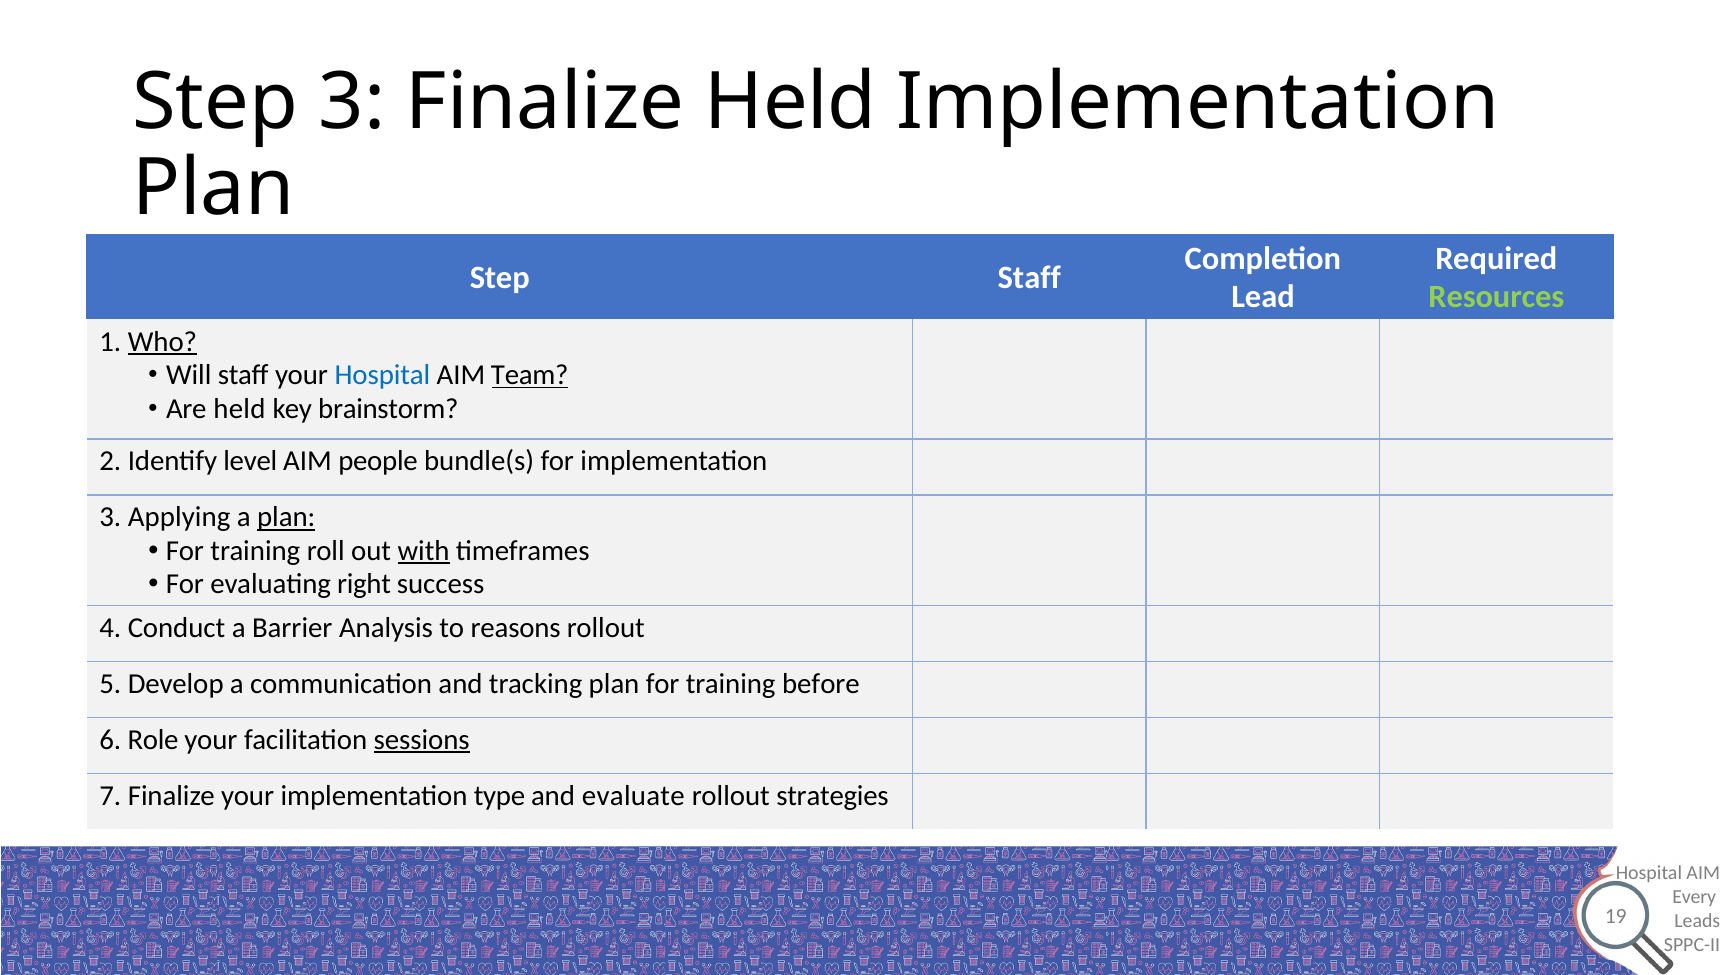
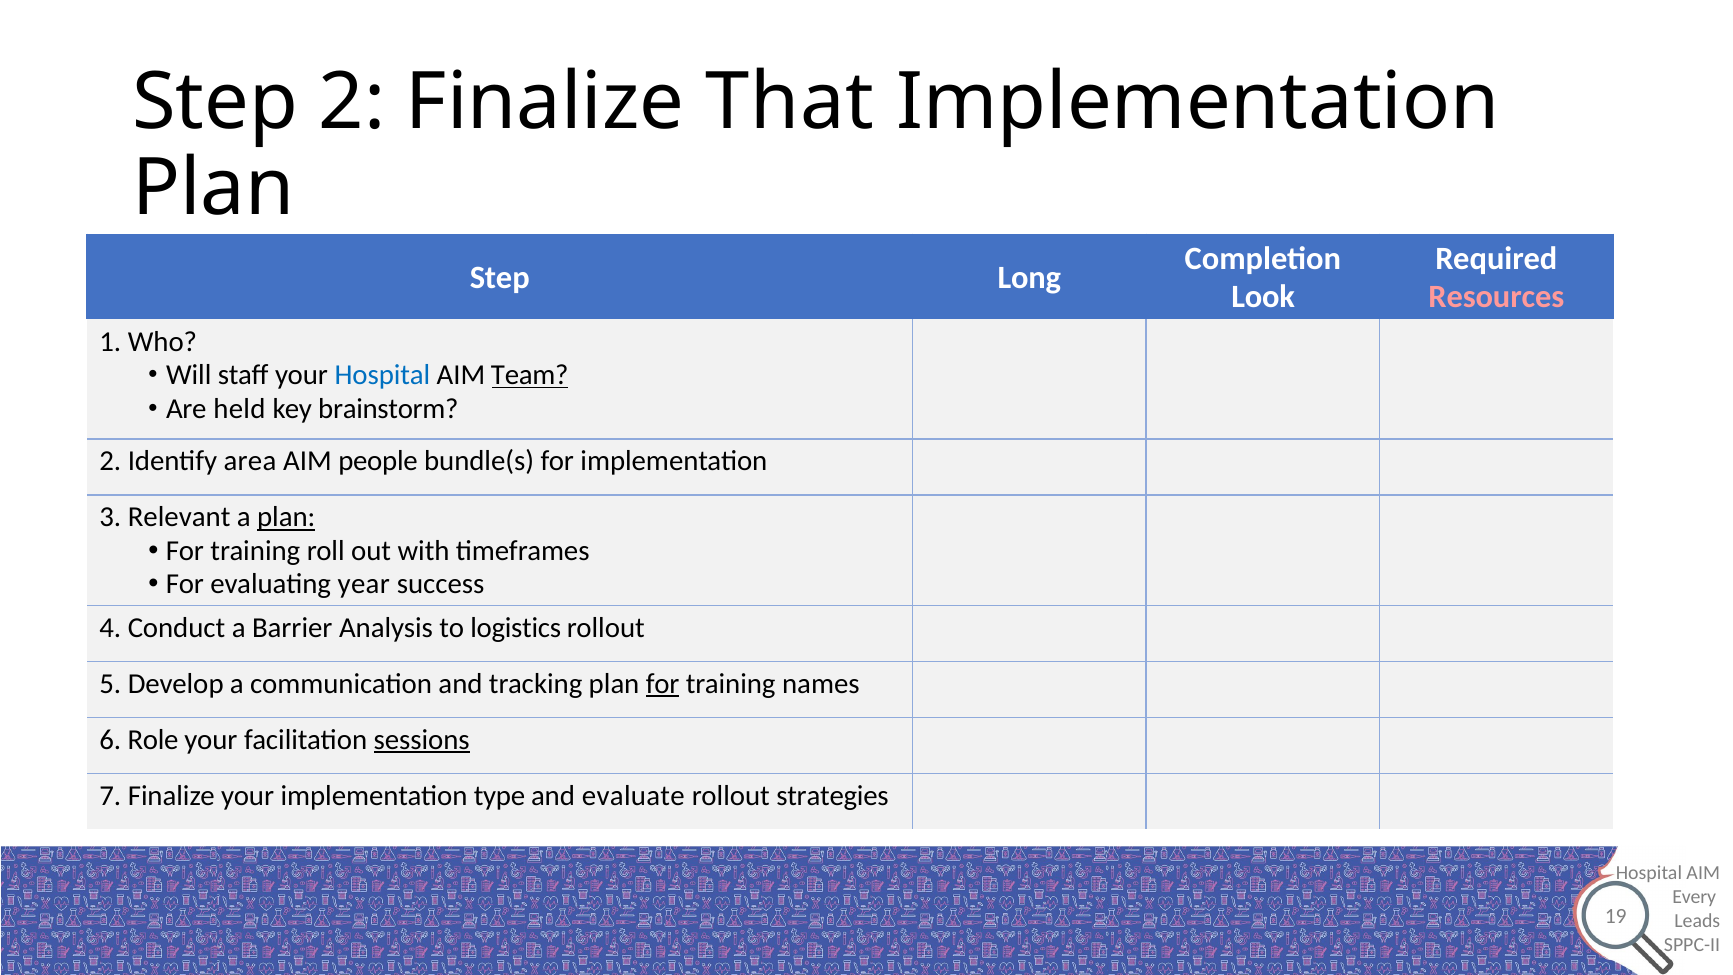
Step 3: 3 -> 2 (352, 103)
Finalize Held: Held -> That (790, 103)
Step Staff: Staff -> Long (1029, 277)
Lead: Lead -> Look (1263, 296)
Resources colour: light green -> pink (1496, 296)
Who underline: present -> none (162, 342)
level: level -> area (250, 461)
Applying: Applying -> Relevant (179, 517)
with underline: present -> none (424, 551)
right: right -> year (364, 584)
reasons: reasons -> logistics (516, 628)
for underline: none -> present (663, 684)
before: before -> names (821, 684)
